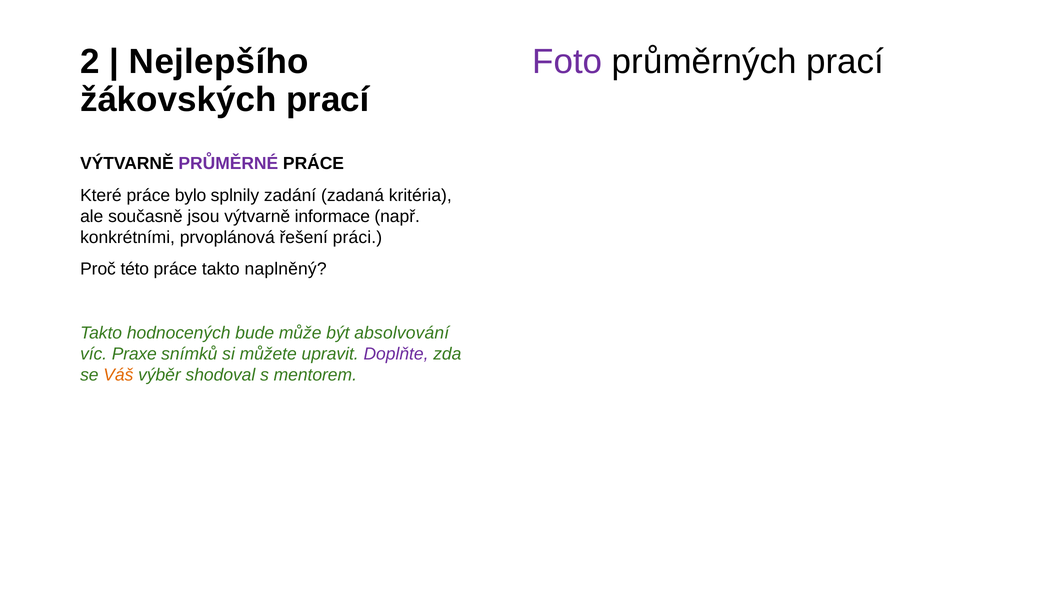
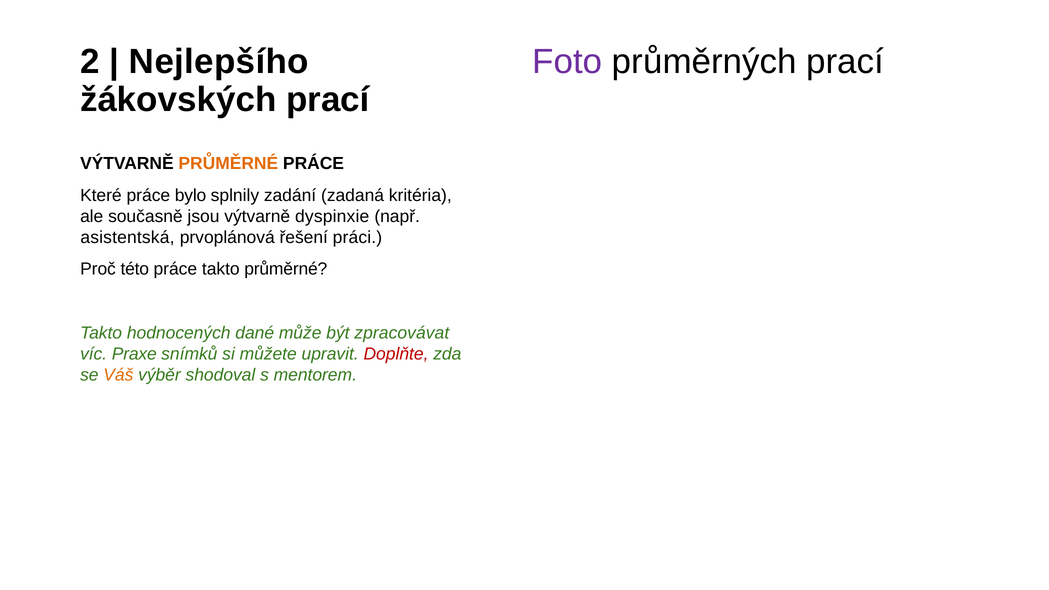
PRŮMĚRNÉ colour: purple -> orange (228, 164)
informace: informace -> dyspinxie (332, 216)
konkrétními: konkrétními -> asistentská (127, 237)
takto naplněný: naplněný -> průměrné (286, 269)
bude: bude -> dané (255, 333)
absolvování: absolvování -> zpracovávat (402, 333)
Doplňte colour: purple -> red (396, 354)
